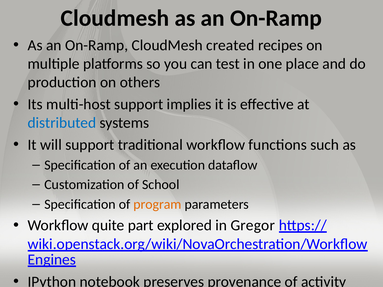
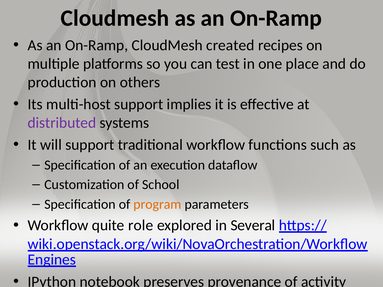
distributed colour: blue -> purple (62, 123)
part: part -> role (141, 225)
Gregor: Gregor -> Several (253, 225)
